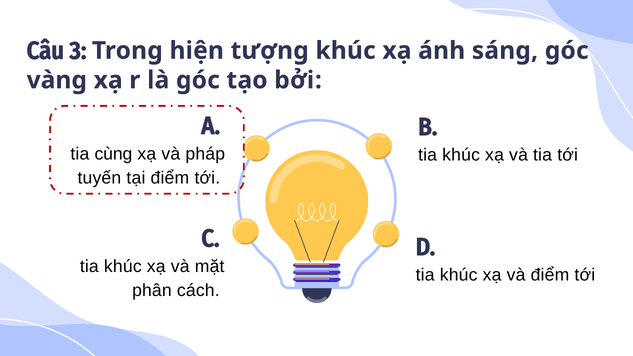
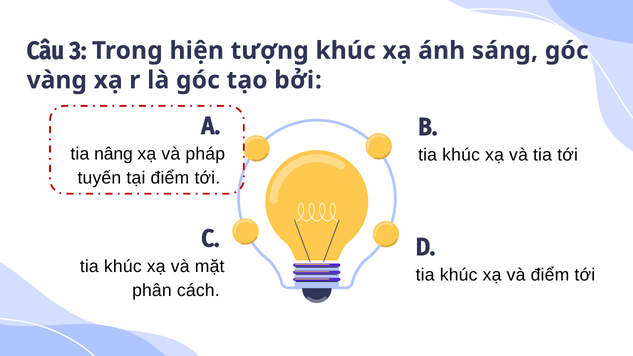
cùng: cùng -> nâng (113, 154)
